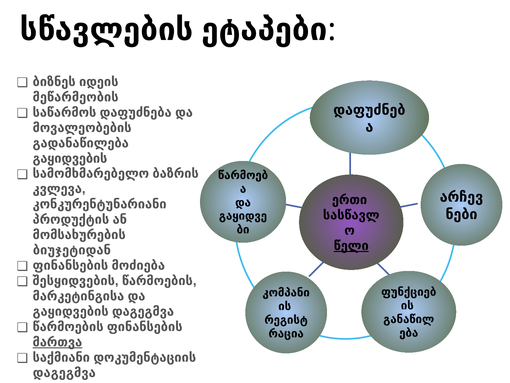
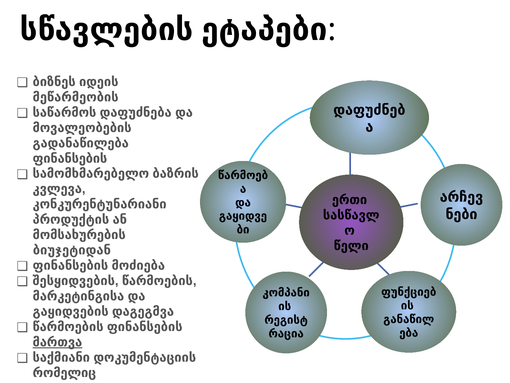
გაყიდვების: გაყიდვების -> ფინანსების (70, 158)
წელი underline: present -> none (351, 246)
დაგეგმვა: დაგეგმვა -> რომელიც (64, 372)
